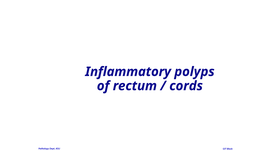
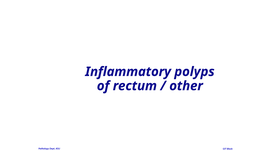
cords: cords -> other (186, 86)
